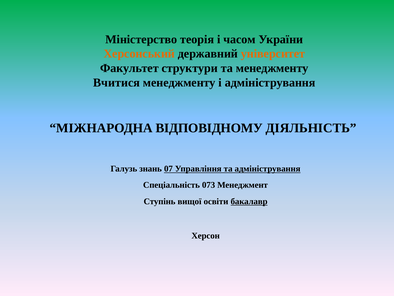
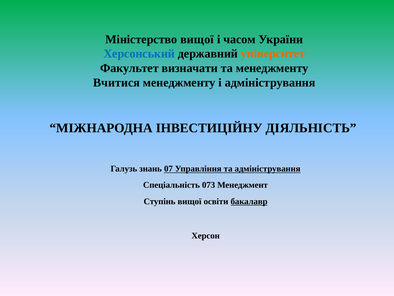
Міністерство теорія: теорія -> вищої (197, 39)
Херсонський colour: orange -> blue (139, 54)
структури: структури -> визначати (190, 68)
ВІДПОВІДНОМУ: ВІДПОВІДНОМУ -> ІНВЕСТИЦІЙНУ (209, 128)
